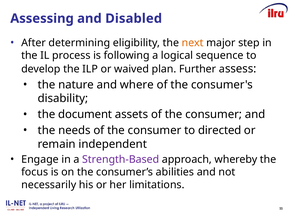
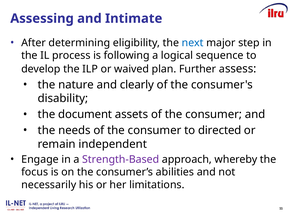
Disabled: Disabled -> Intimate (134, 18)
next colour: orange -> blue (193, 43)
where: where -> clearly (137, 85)
